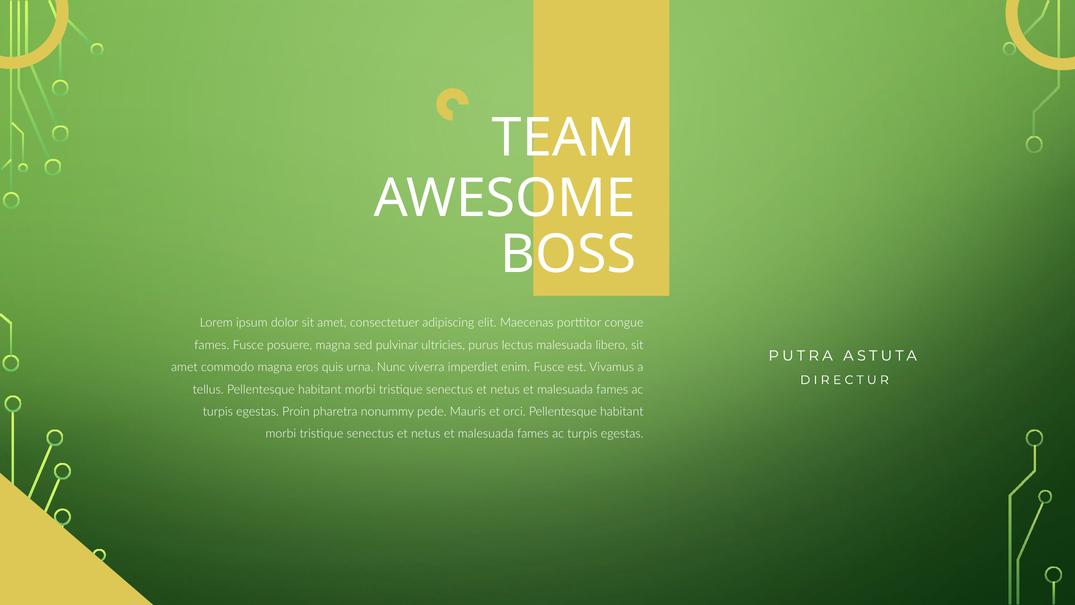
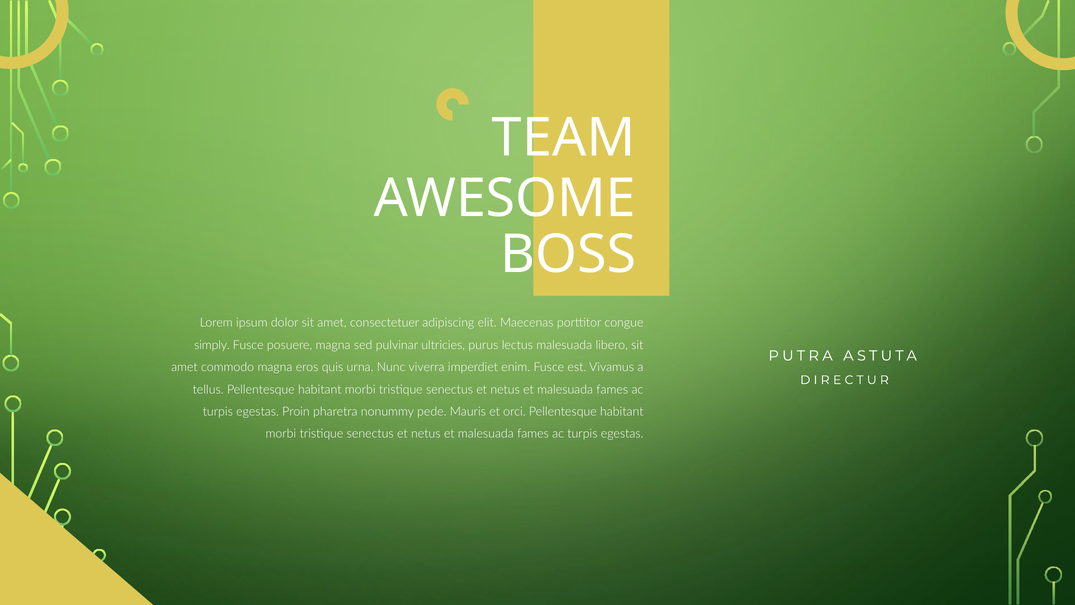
fames: fames -> simply (212, 345)
